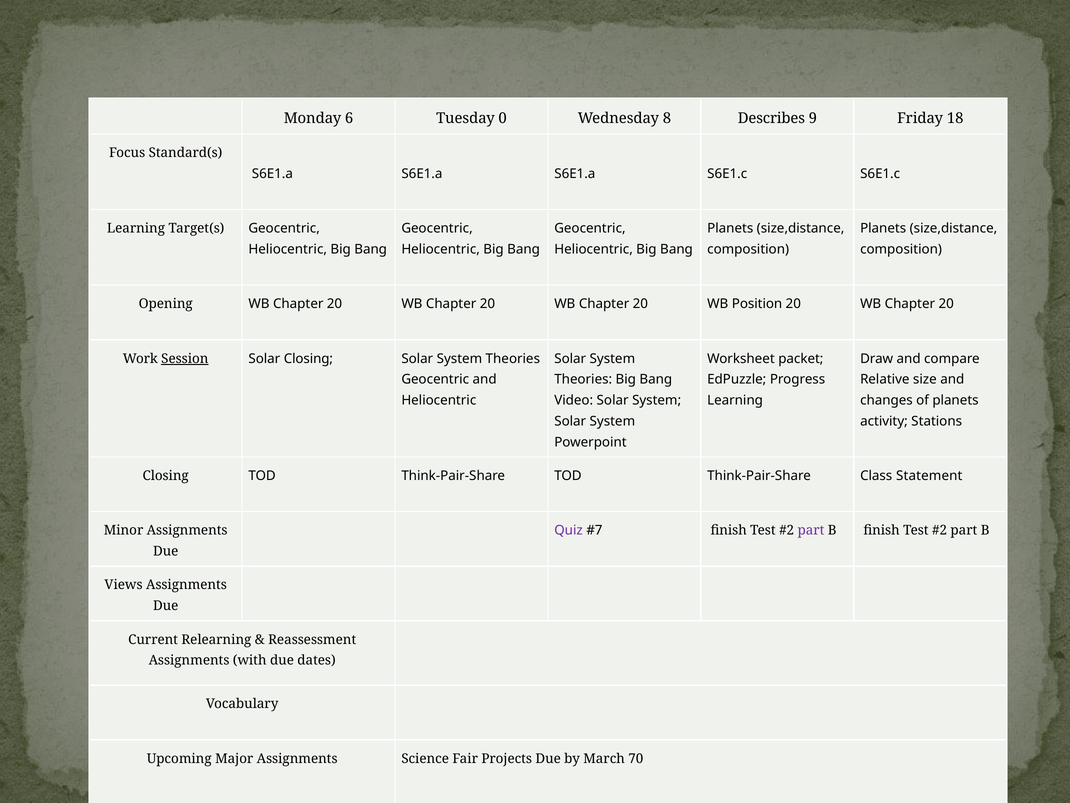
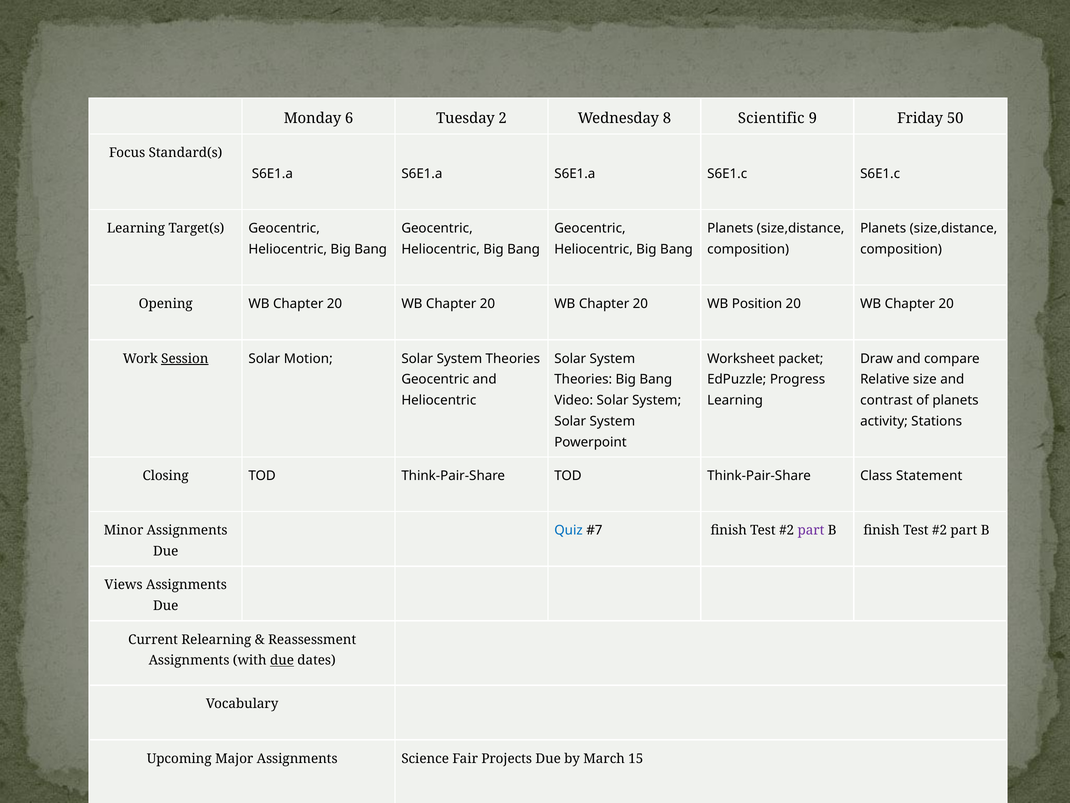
0: 0 -> 2 (503, 118)
Describes: Describes -> Scientific (771, 118)
18: 18 -> 50 (955, 118)
Solar Closing: Closing -> Motion (308, 358)
changes: changes -> contrast (886, 400)
Quiz colour: purple -> blue (569, 530)
due underline: none -> present (282, 660)
70: 70 -> 15 (636, 758)
